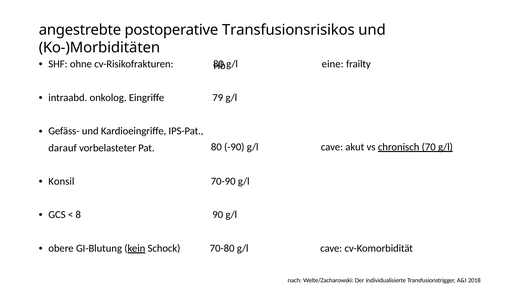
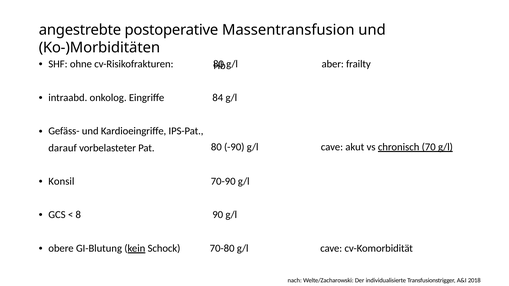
Transfusionsrisikos: Transfusionsrisikos -> Massentransfusion (288, 30)
eine: eine -> aber (333, 64)
79: 79 -> 84 (218, 98)
